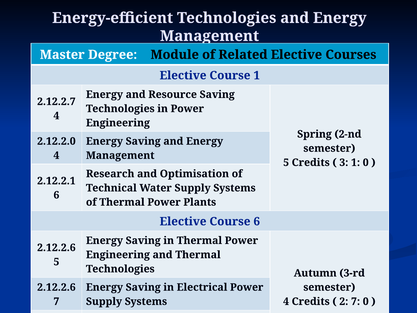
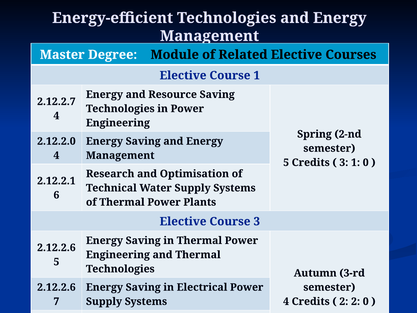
Course 6: 6 -> 3 (257, 221)
2 7: 7 -> 2 (356, 301)
